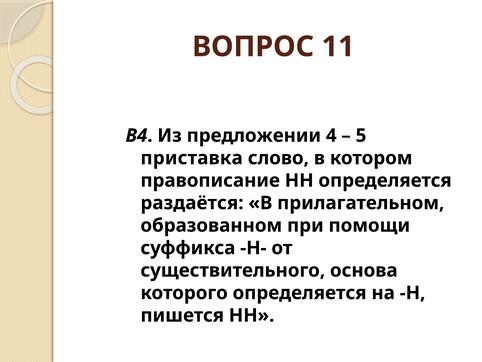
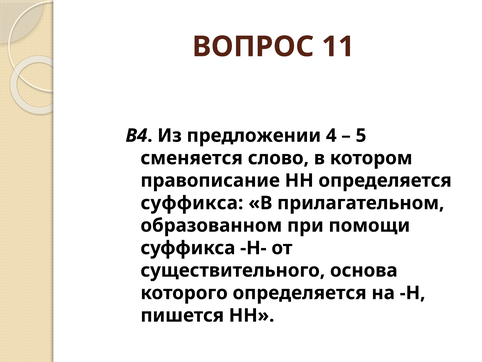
приставка: приставка -> сменяется (192, 158)
раздаётся: раздаётся -> суффикса (192, 203)
